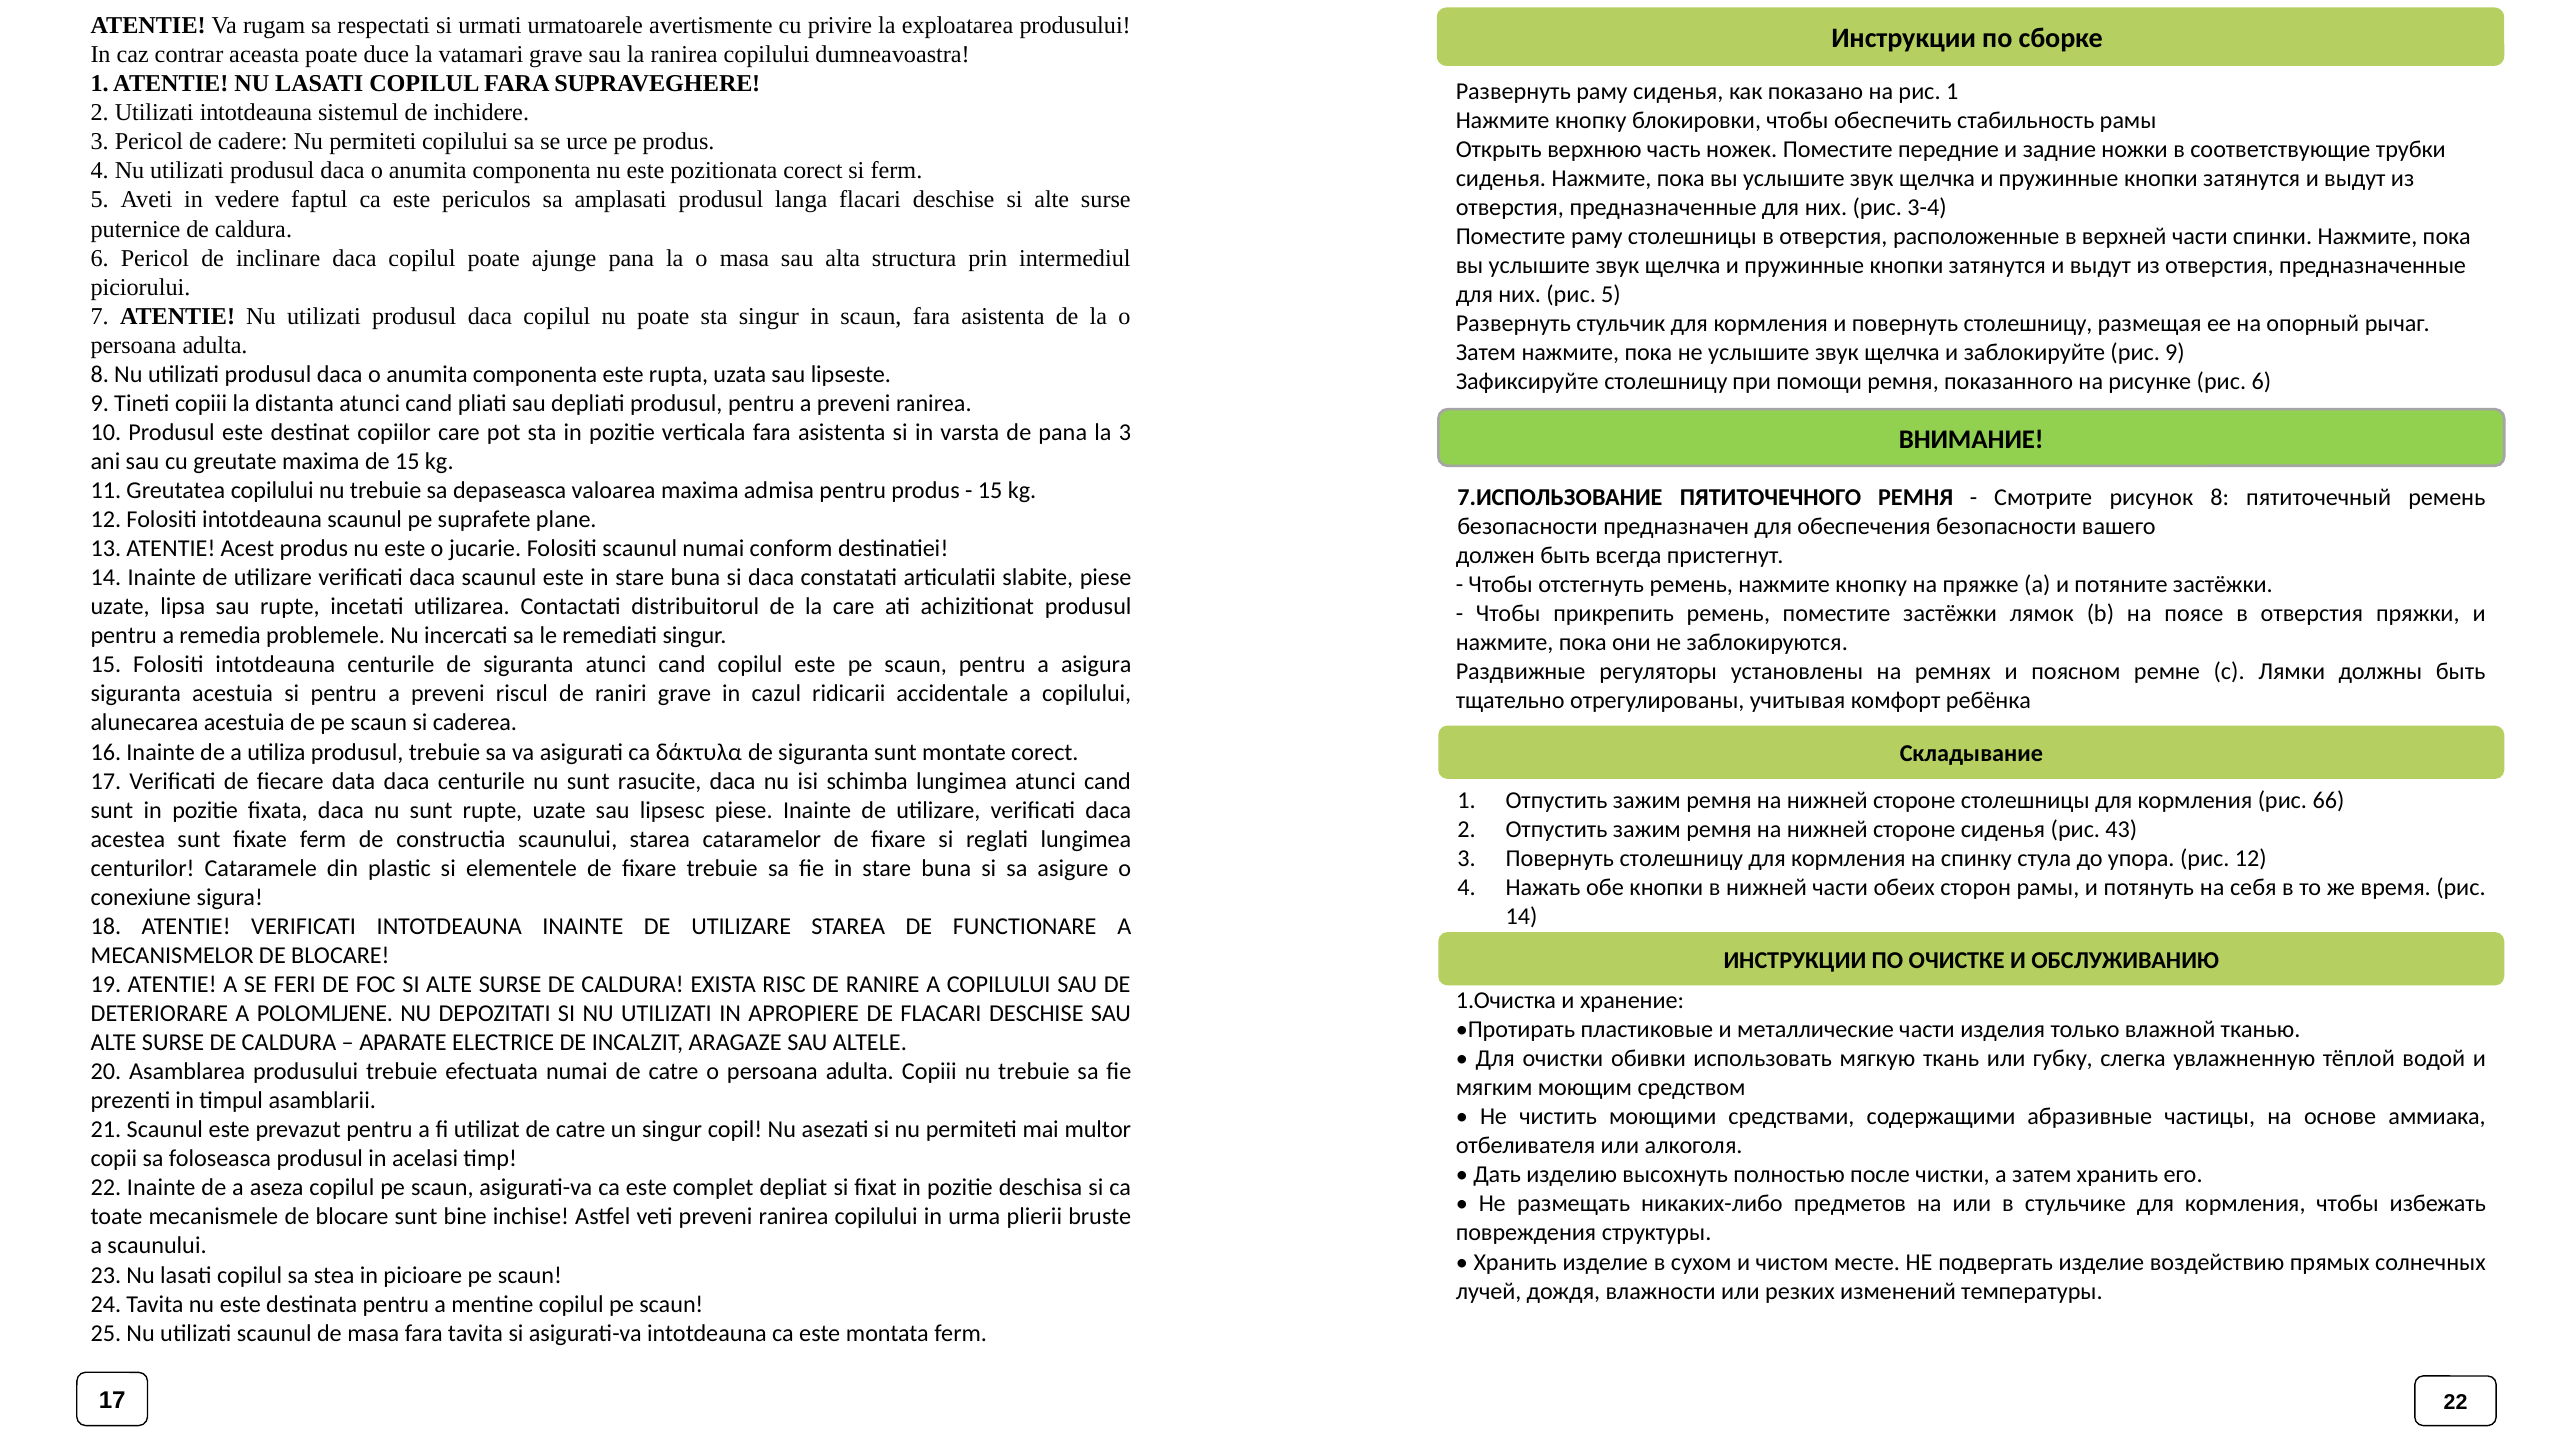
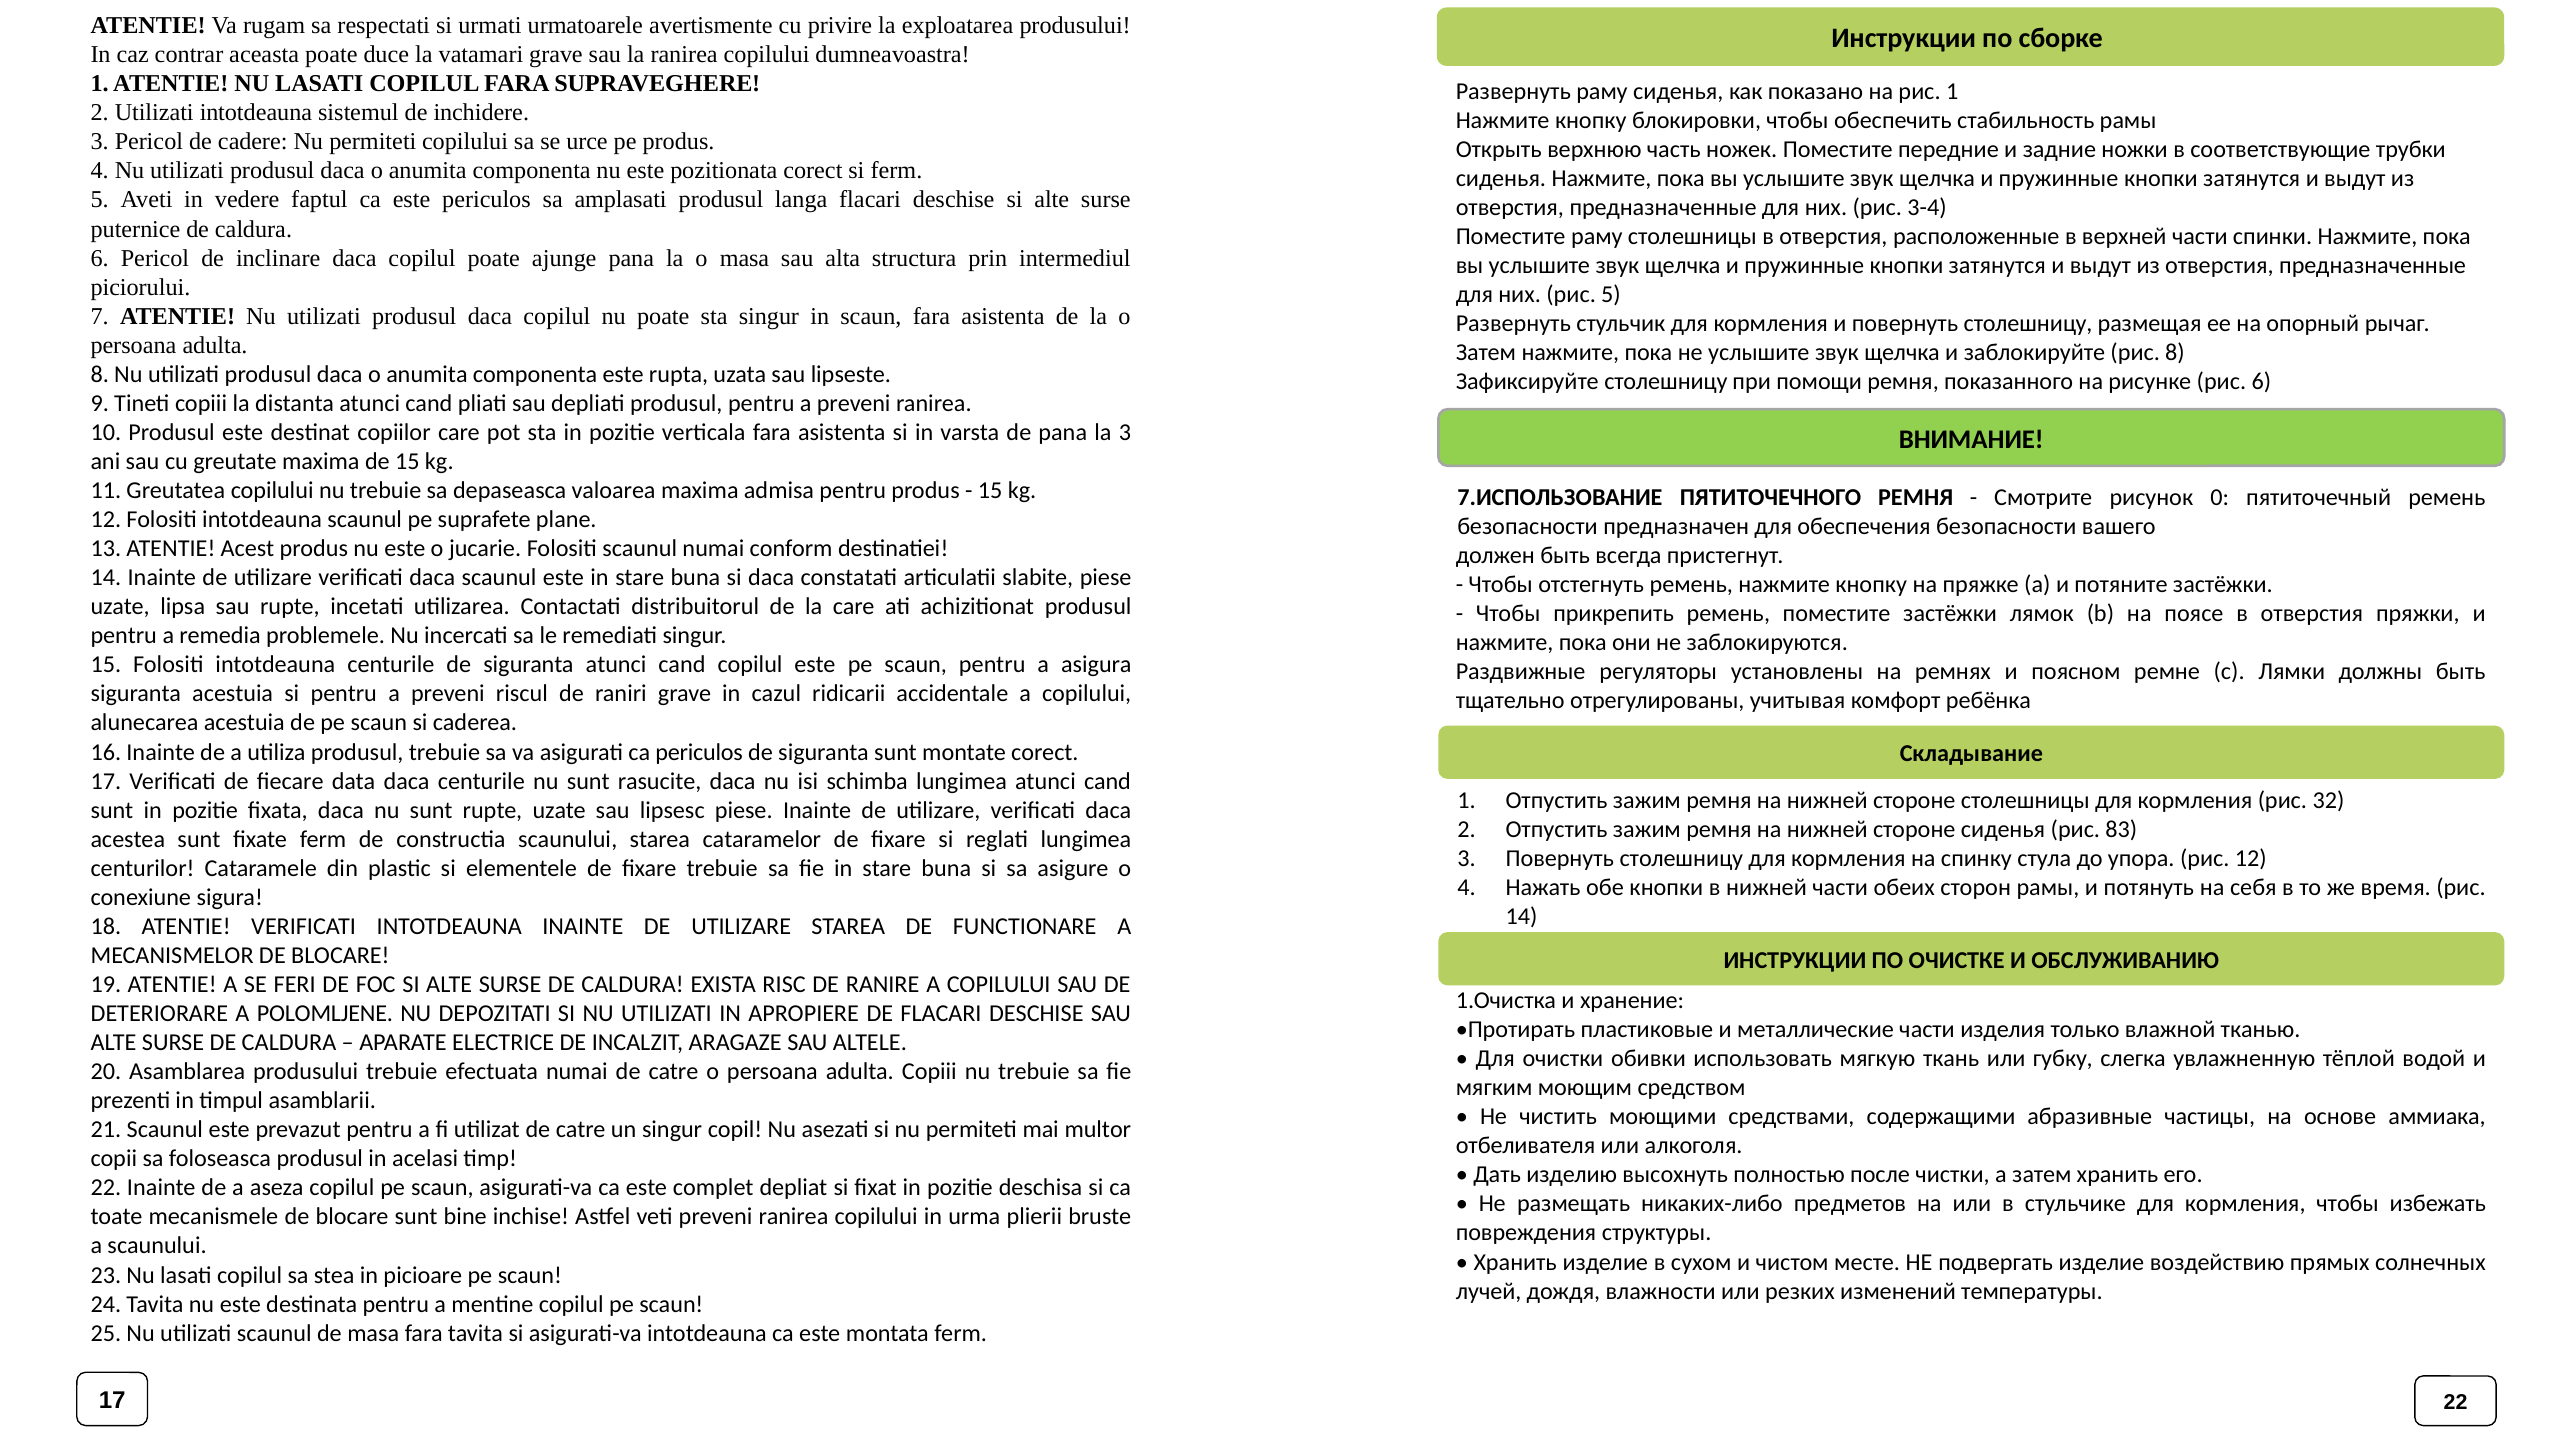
рис 9: 9 -> 8 (2175, 353)
рисунок 8: 8 -> 0 (2220, 498)
ca δάκτυλα: δάκτυλα -> periculos (699, 752)
66: 66 -> 32 (2328, 800)
43: 43 -> 83 (2121, 829)
